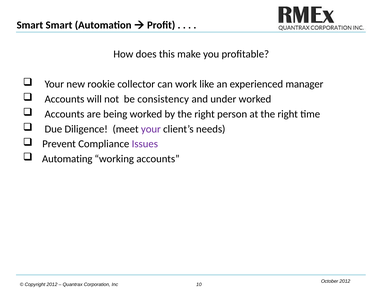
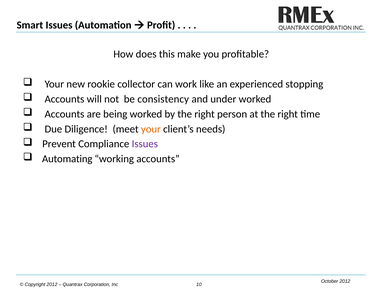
Smart Smart: Smart -> Issues (59, 25)
manager: manager -> stopping (304, 84)
your colour: purple -> orange (151, 129)
